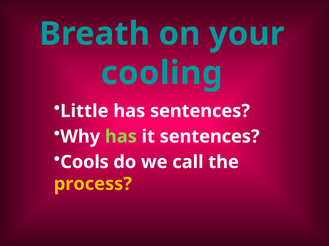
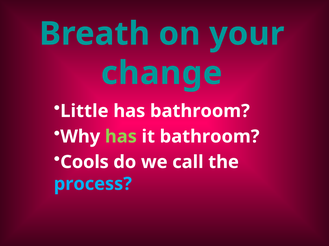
cooling: cooling -> change (162, 73)
has sentences: sentences -> bathroom (200, 111)
it sentences: sentences -> bathroom (210, 137)
process colour: yellow -> light blue (93, 184)
